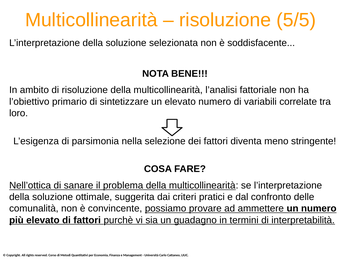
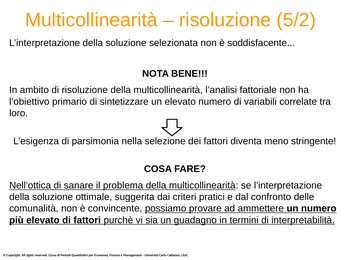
5/5: 5/5 -> 5/2 (296, 20)
